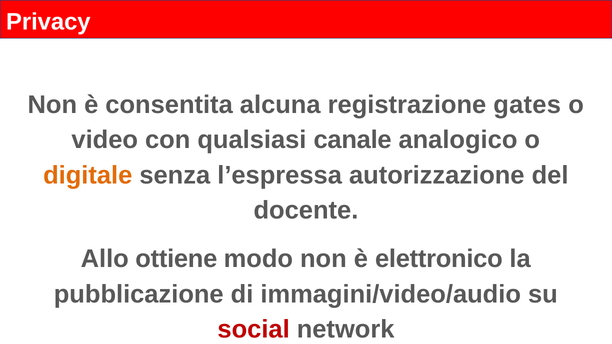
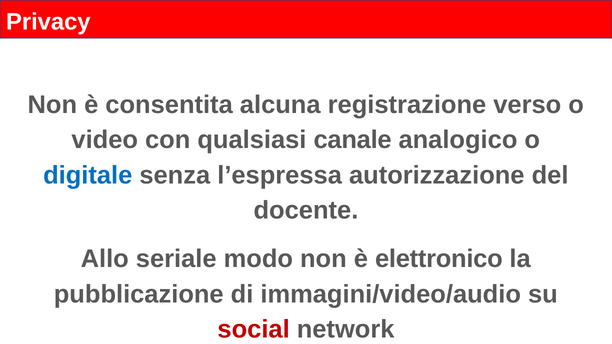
gates: gates -> verso (527, 105)
digitale colour: orange -> blue (88, 175)
ottiene: ottiene -> seriale (176, 259)
